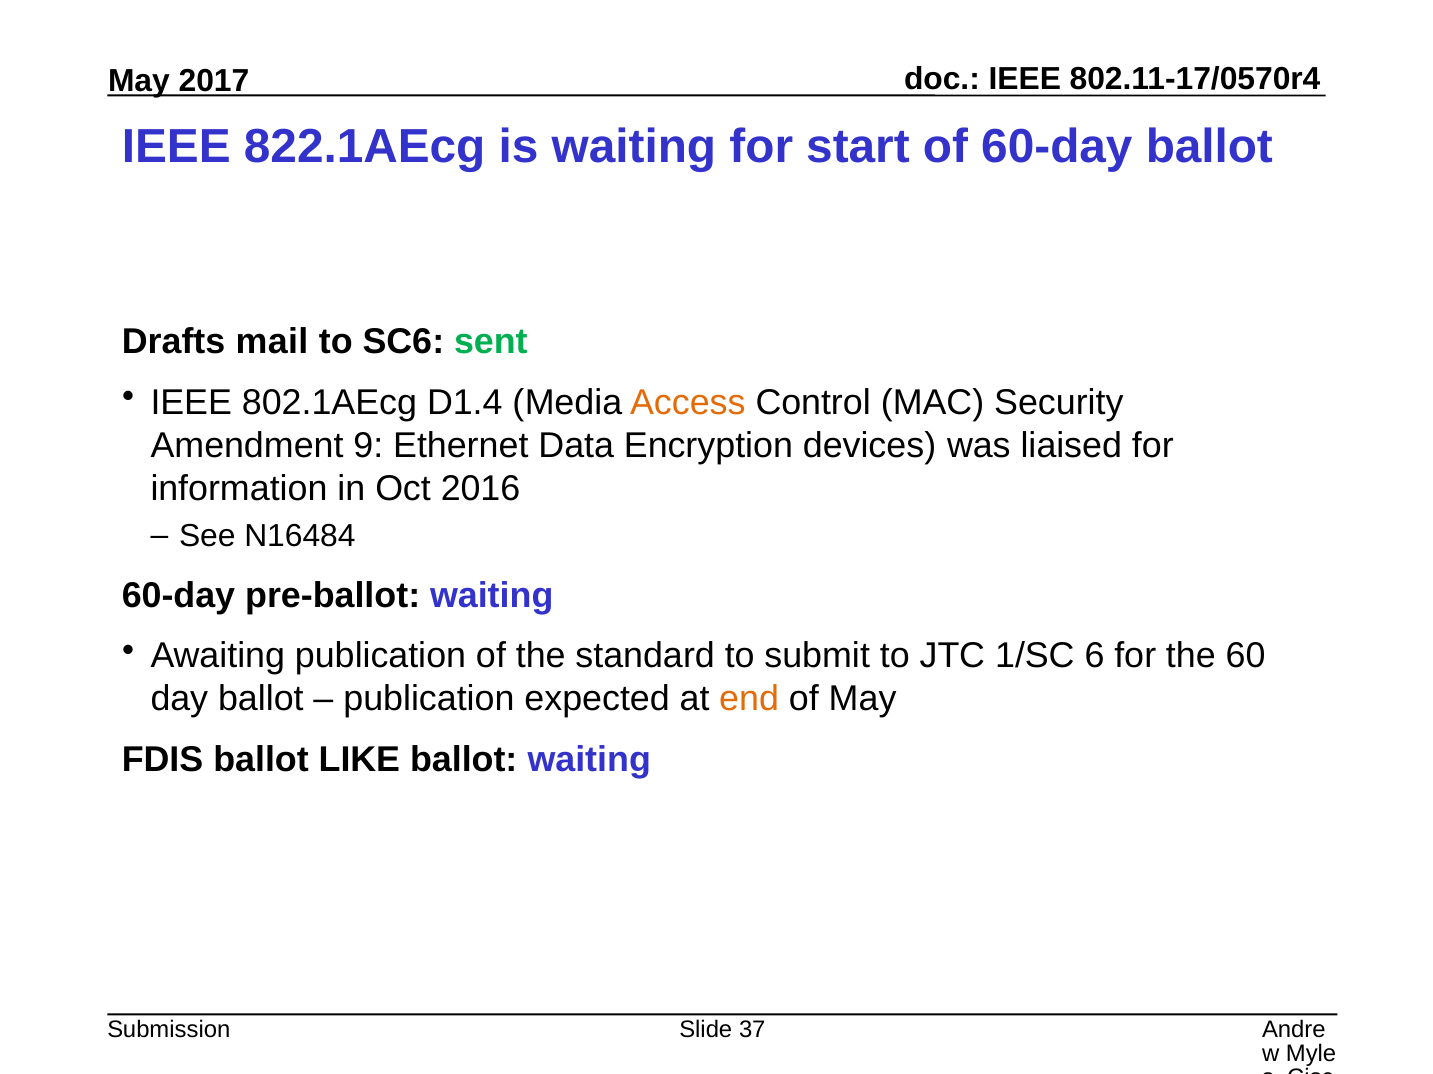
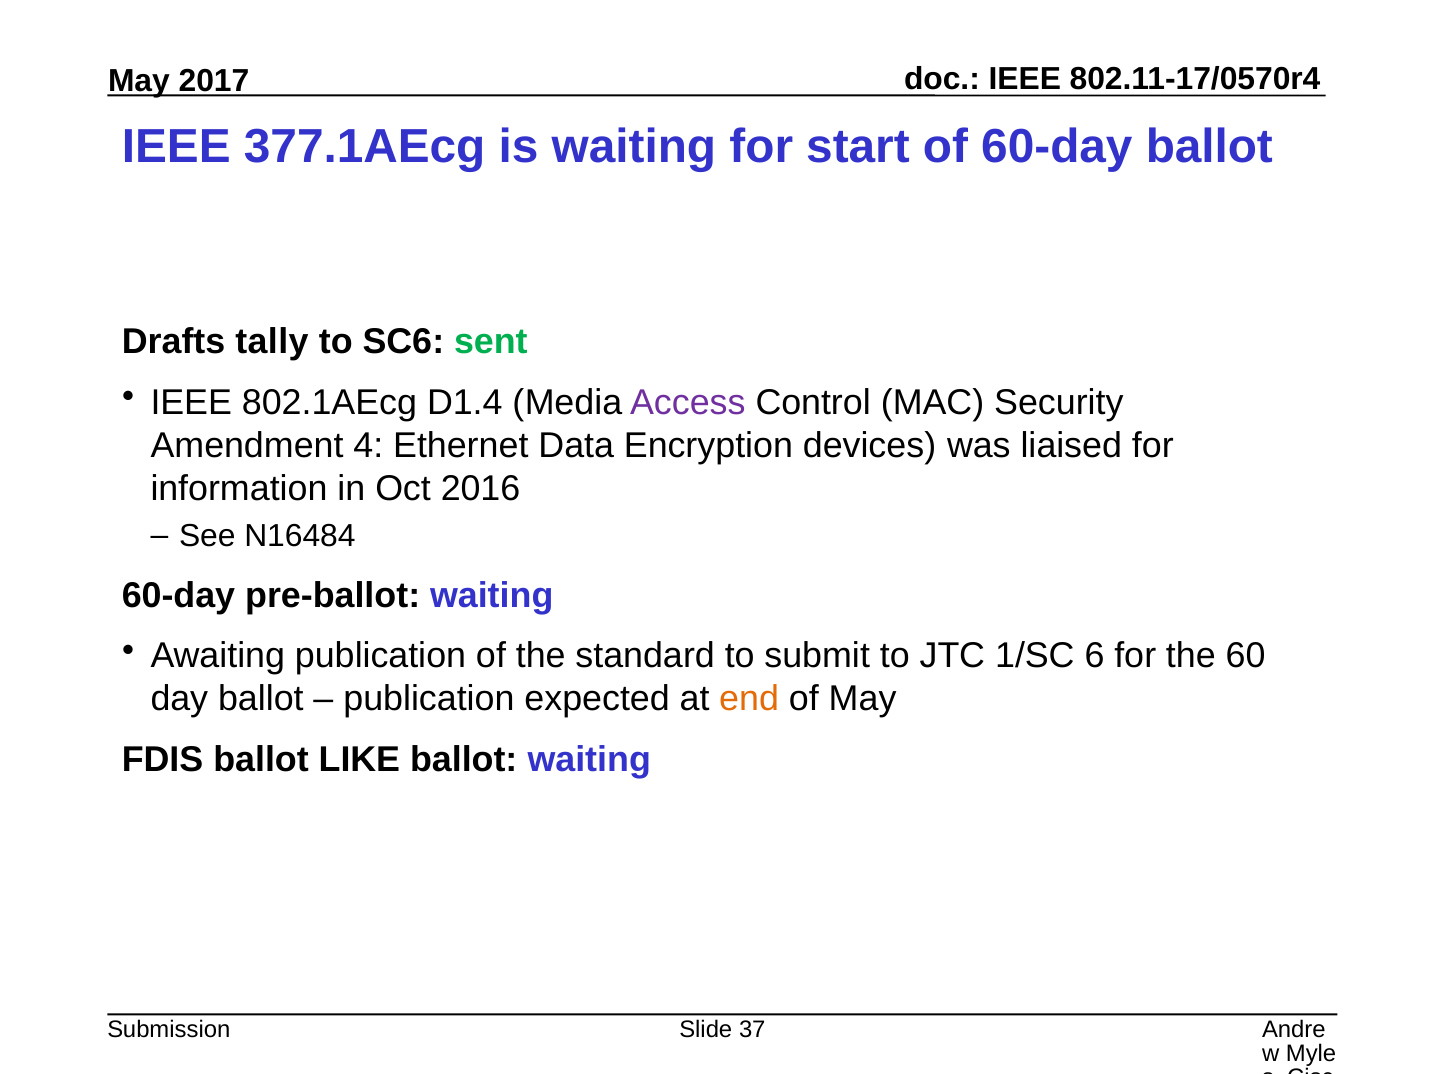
822.1AEcg: 822.1AEcg -> 377.1AEcg (365, 147)
mail: mail -> tally (272, 342)
Access colour: orange -> purple (688, 403)
9: 9 -> 4 (368, 446)
